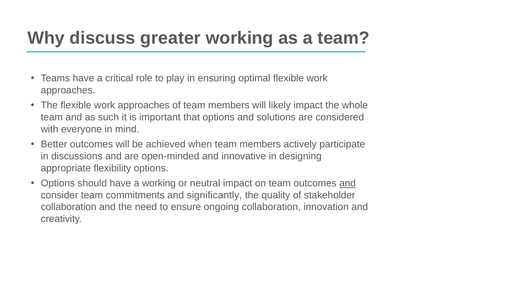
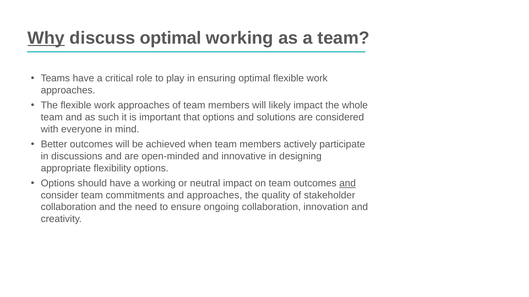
Why underline: none -> present (46, 38)
discuss greater: greater -> optimal (171, 38)
and significantly: significantly -> approaches (214, 196)
